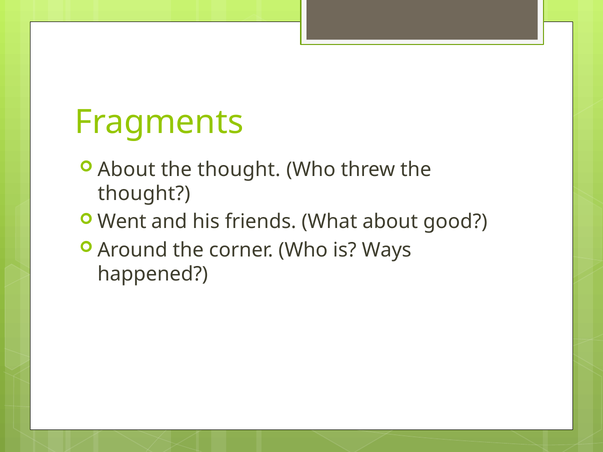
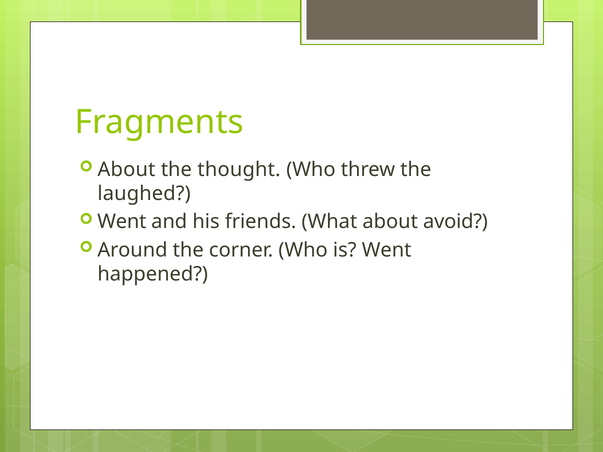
thought: thought -> laughed (144, 194)
good: good -> avoid (455, 222)
is Ways: Ways -> Went (387, 250)
